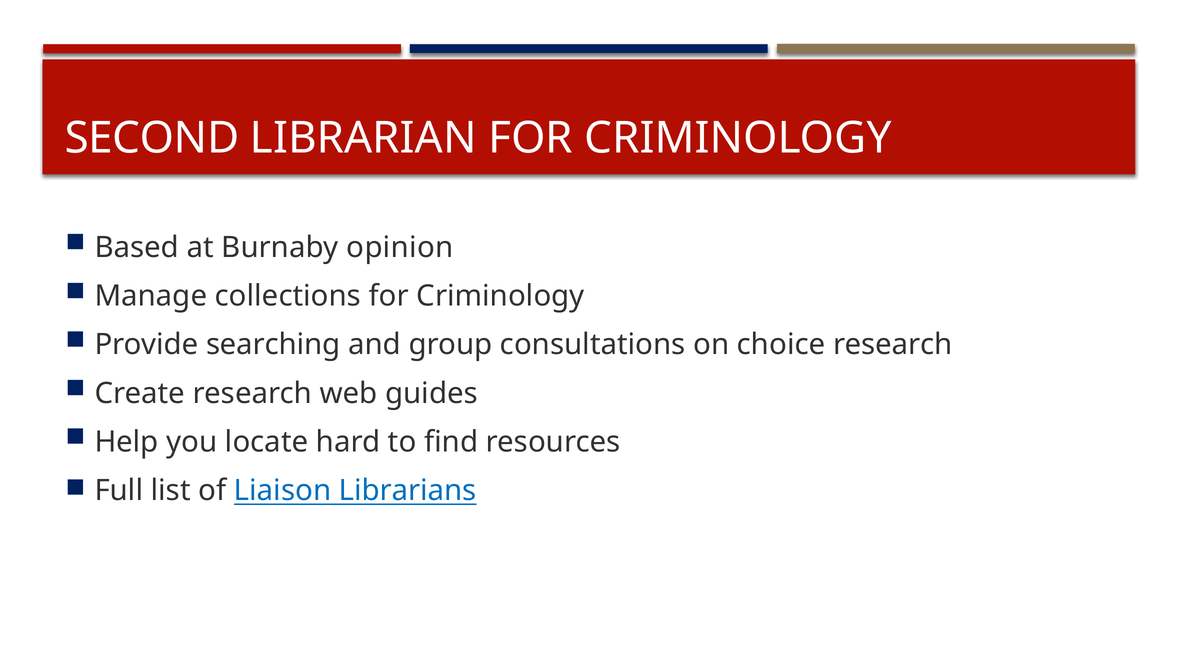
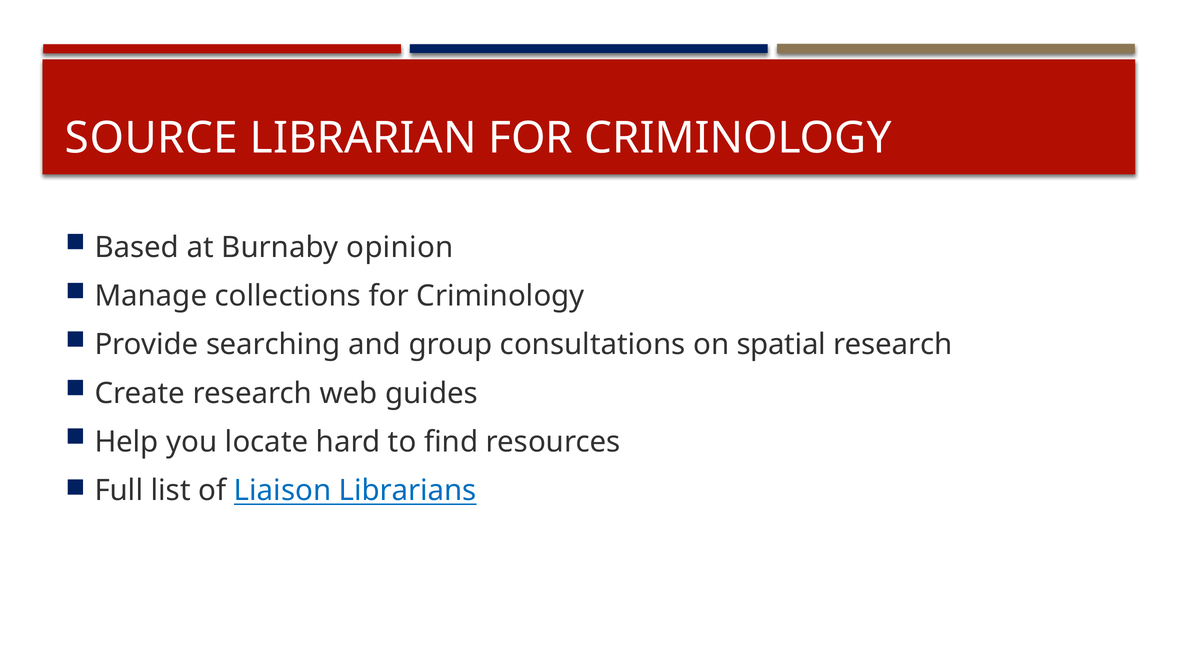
SECOND: SECOND -> SOURCE (152, 138)
choice: choice -> spatial (781, 345)
